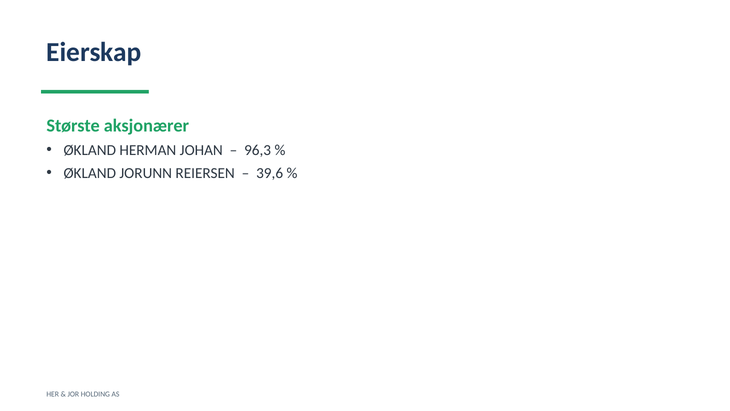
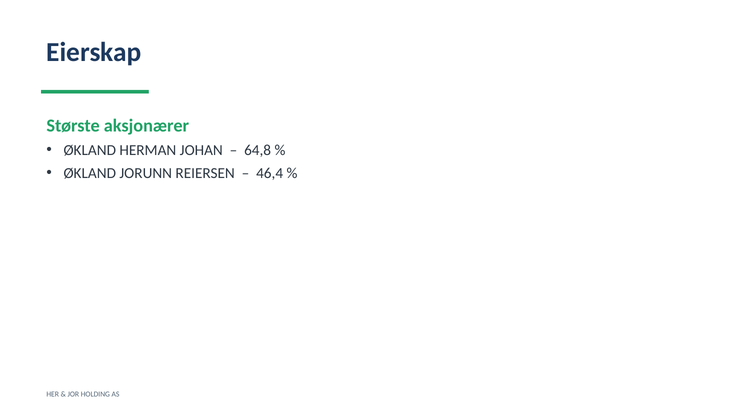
96,3: 96,3 -> 64,8 (258, 150)
39,6: 39,6 -> 46,4 (270, 173)
